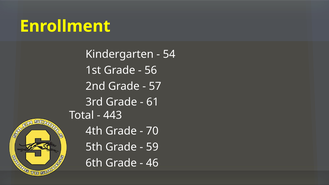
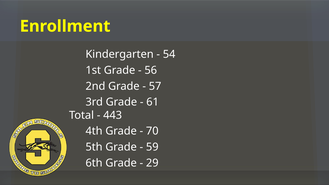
46: 46 -> 29 (152, 163)
